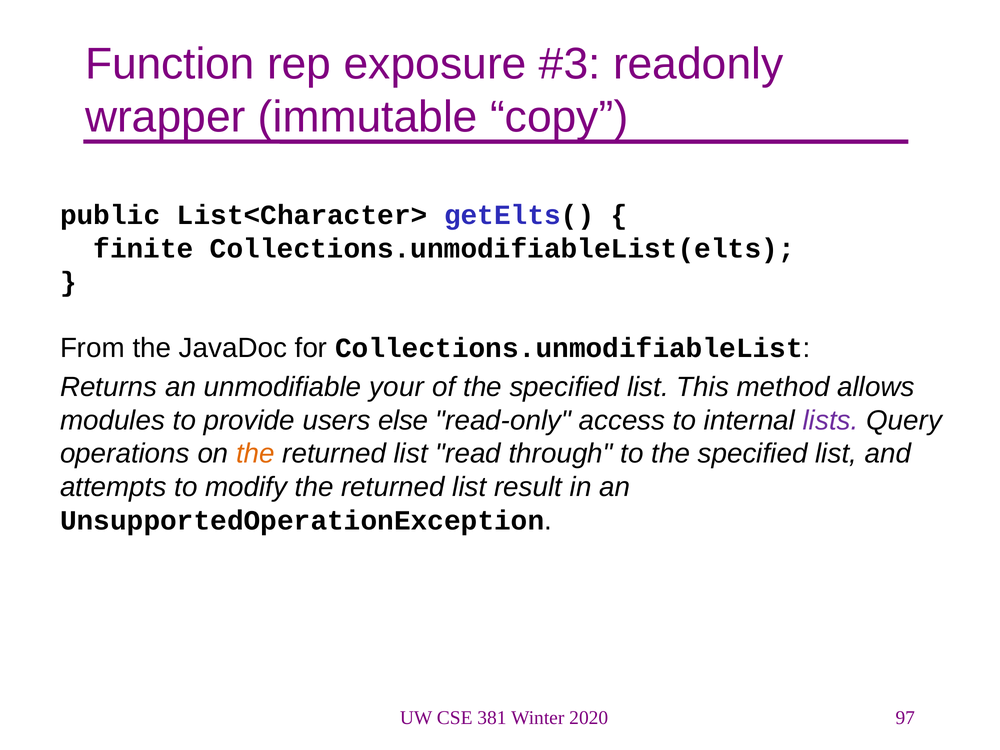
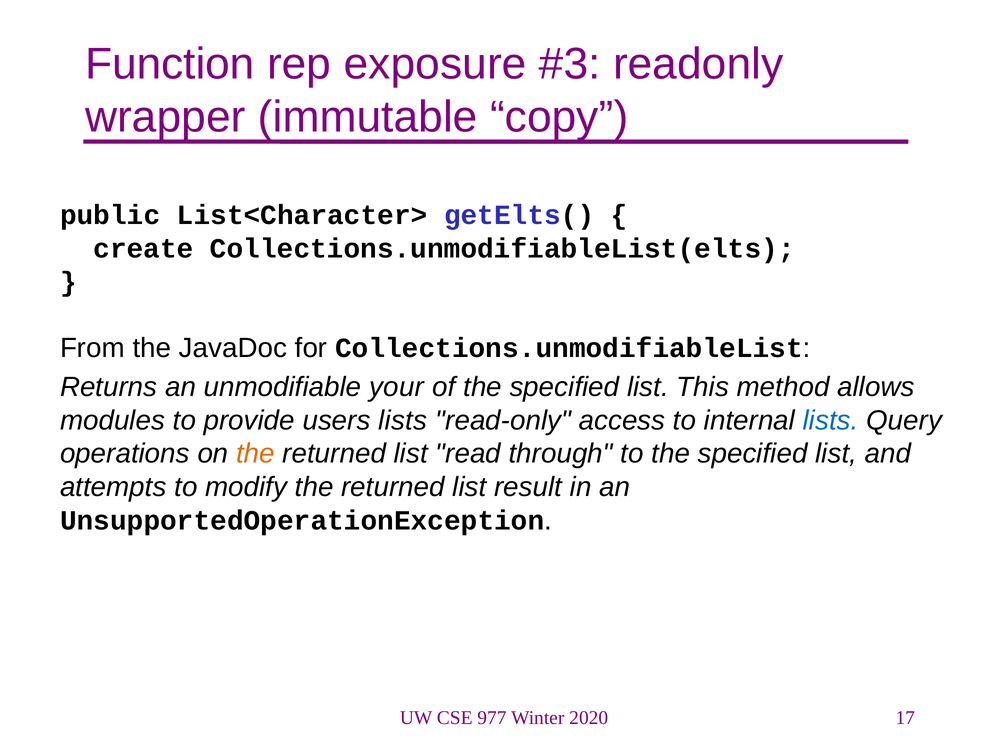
finite: finite -> create (143, 249)
users else: else -> lists (403, 420)
lists colour: purple -> blue (831, 420)
381: 381 -> 977 (492, 718)
97: 97 -> 17 (905, 718)
